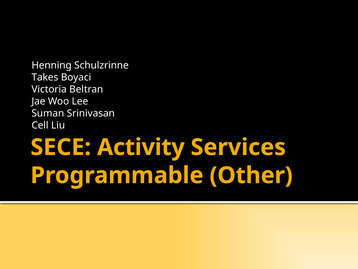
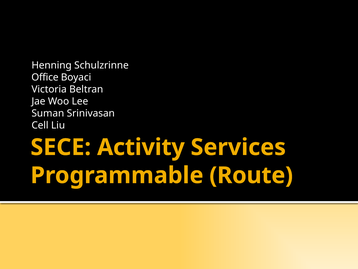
Takes: Takes -> Office (45, 77)
Other: Other -> Route (251, 175)
